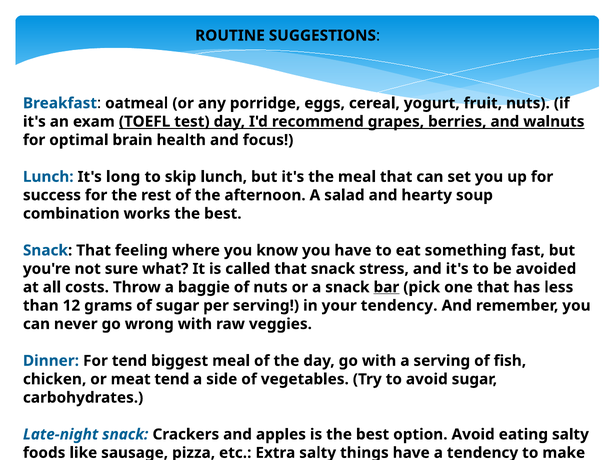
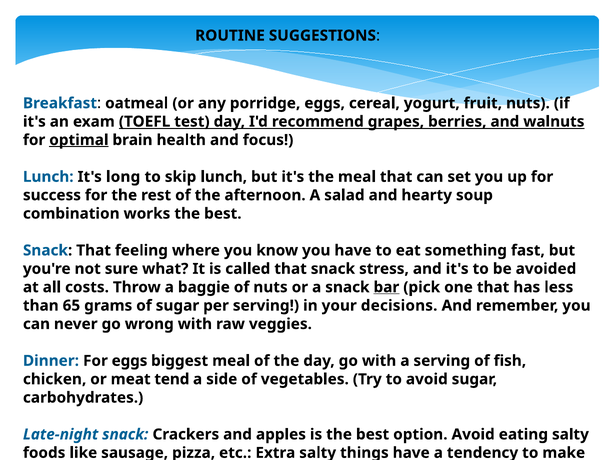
optimal underline: none -> present (79, 140)
12: 12 -> 65 (71, 306)
your tendency: tendency -> decisions (399, 306)
For tend: tend -> eggs (130, 361)
